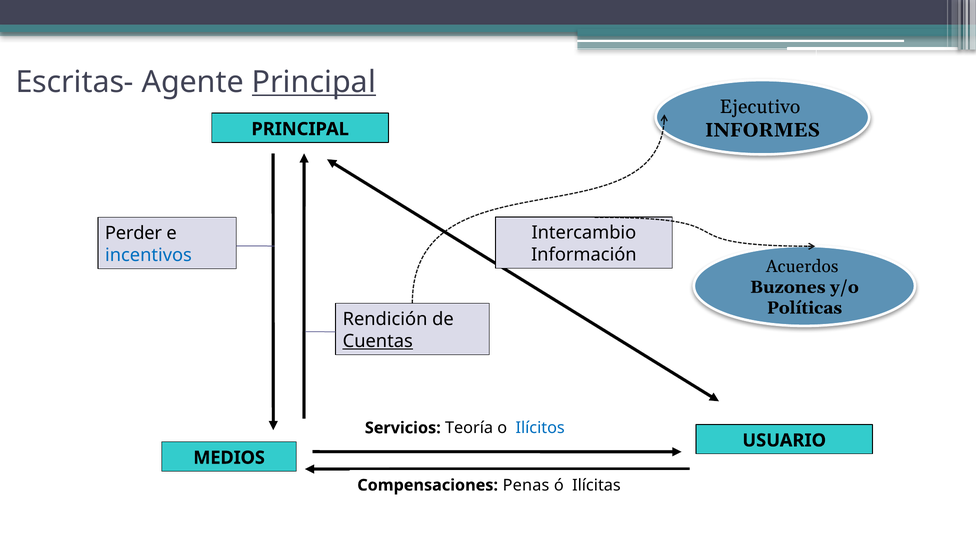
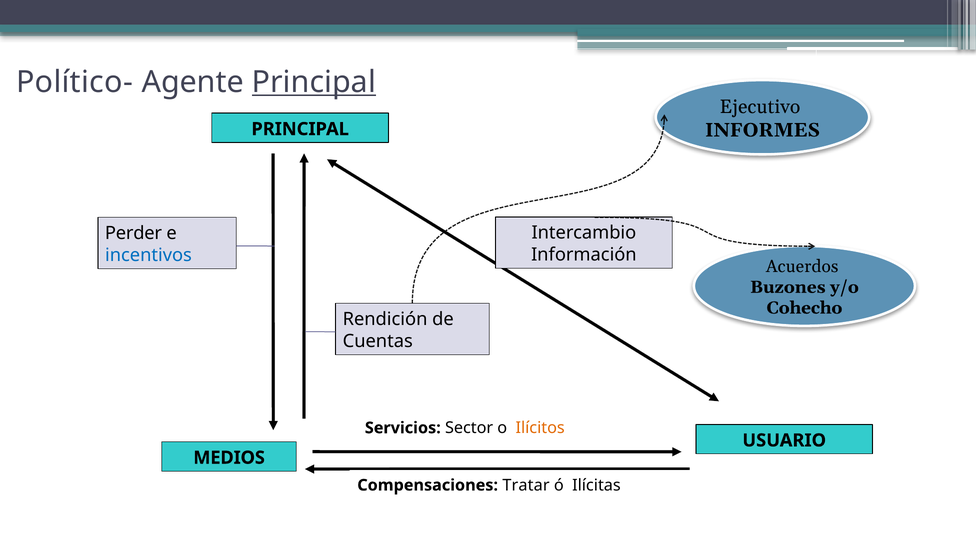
Escritas-: Escritas- -> Político- (74, 82)
Políticas: Políticas -> Cohecho (804, 308)
Cuentas underline: present -> none (378, 341)
Teoría: Teoría -> Sector (469, 428)
Ilícitos colour: blue -> orange (540, 428)
Penas: Penas -> Tratar (526, 485)
